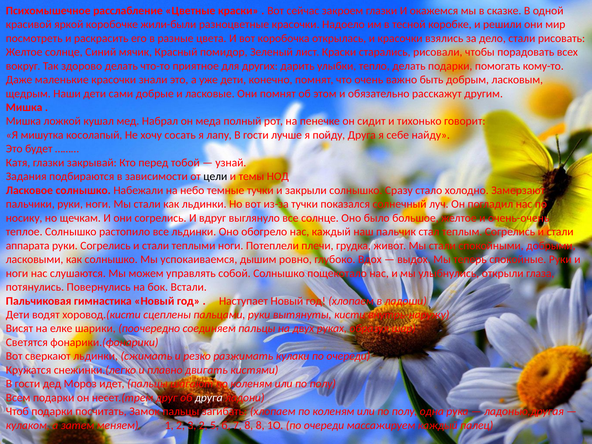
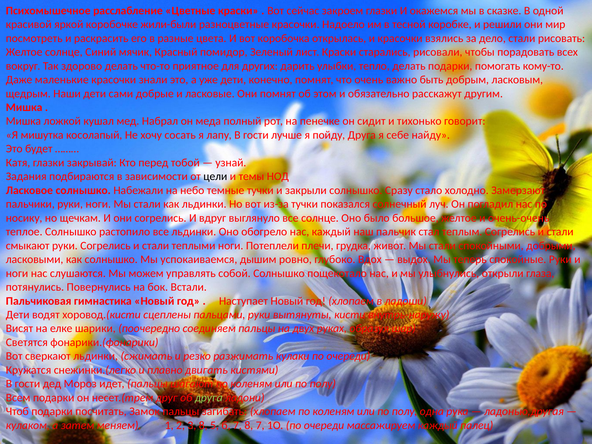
аппарата: аппарата -> смыкают (28, 246)
друга colour: white -> light green (209, 398)
3 2: 2 -> 8 (203, 425)
8 8: 8 -> 7 (260, 425)
